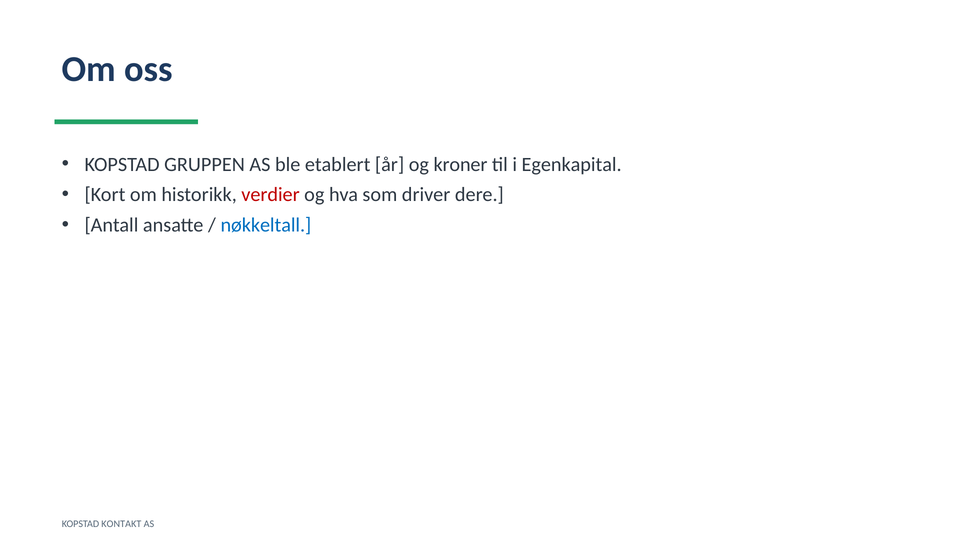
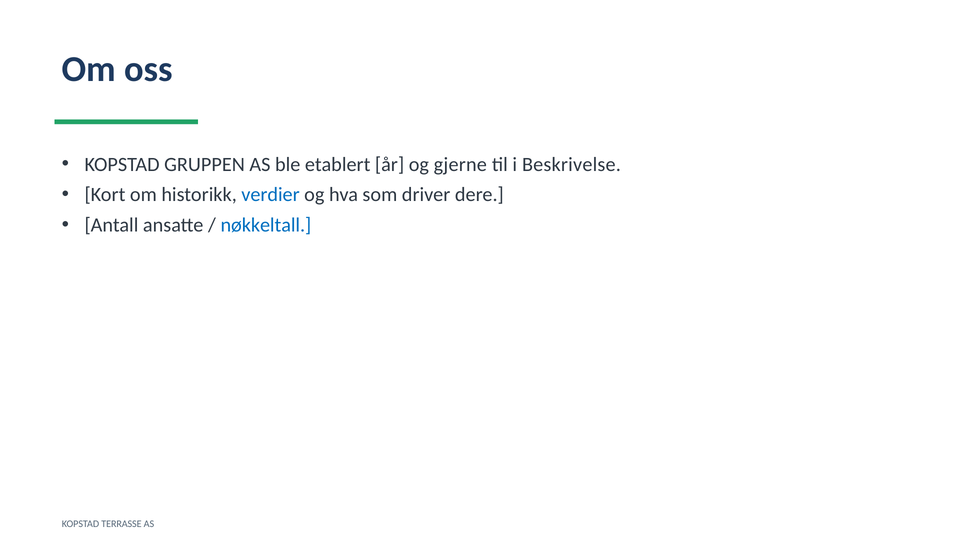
kroner: kroner -> gjerne (460, 164)
Egenkapital: Egenkapital -> Beskrivelse (571, 164)
verdier colour: red -> blue (271, 195)
KONTAKT: KONTAKT -> TERRASSE (121, 524)
